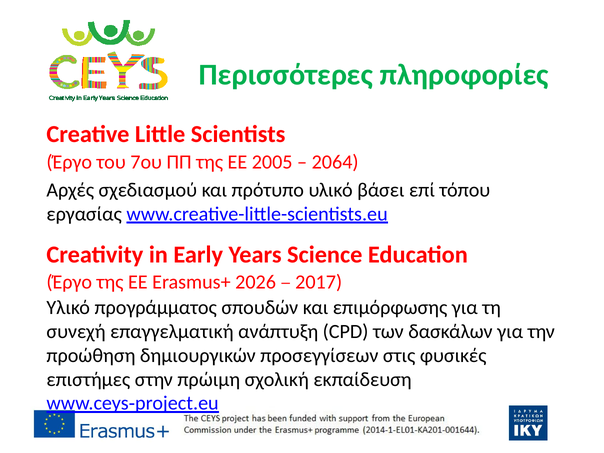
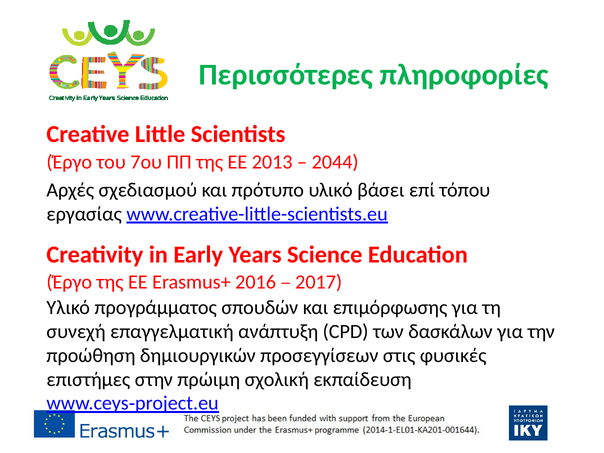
2005: 2005 -> 2013 (272, 162)
2064: 2064 -> 2044 (335, 162)
2026: 2026 -> 2016 (256, 282)
